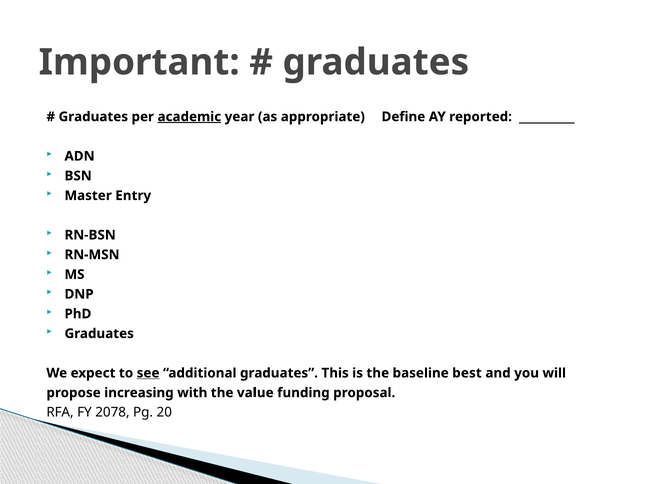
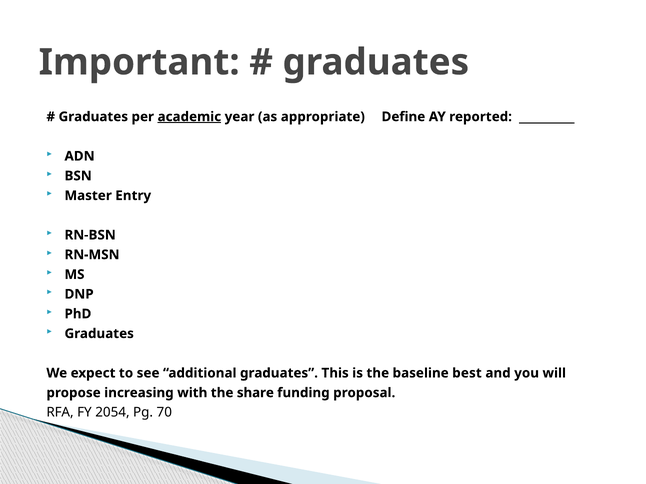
see underline: present -> none (148, 373)
value: value -> share (255, 393)
2078: 2078 -> 2054 (112, 413)
20: 20 -> 70 (164, 413)
